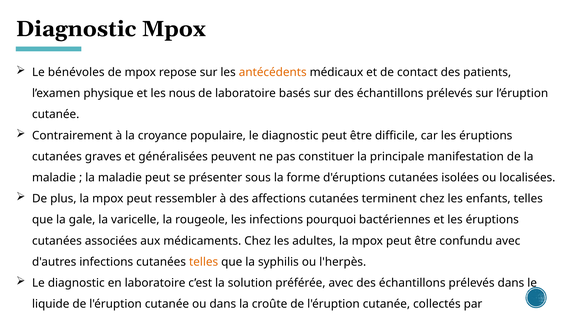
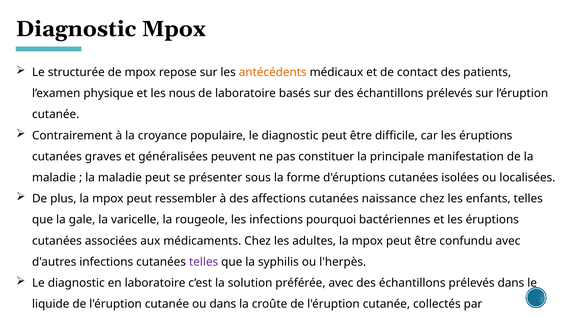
bénévoles: bénévoles -> structurée (76, 72)
terminent: terminent -> naissance (389, 199)
telles colour: orange -> purple (204, 262)
